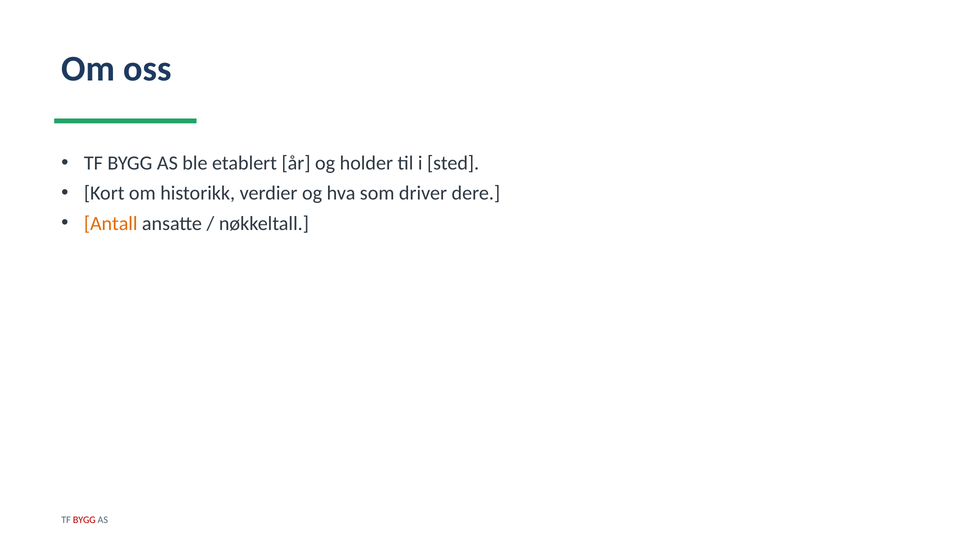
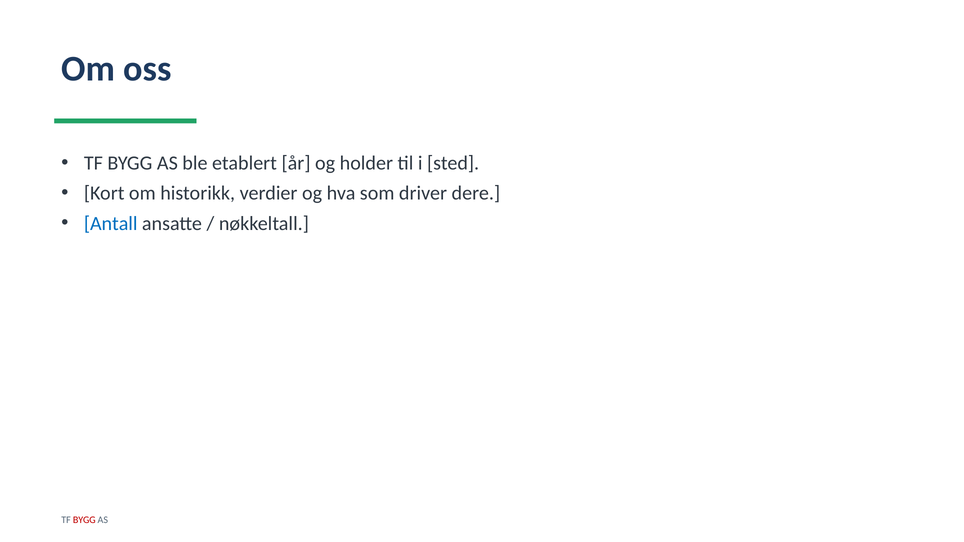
Antall colour: orange -> blue (111, 224)
